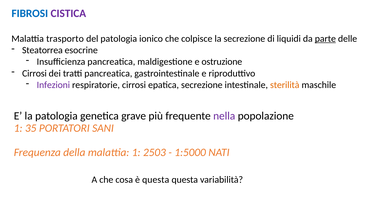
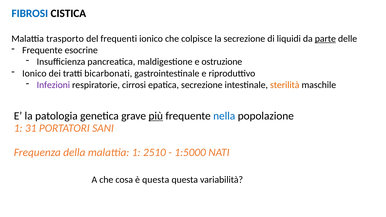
CISTICA colour: purple -> black (68, 13)
del patologia: patologia -> frequenti (119, 39)
Steatorrea: Steatorrea -> Frequente (42, 50)
Cirrosi: Cirrosi -> Ionico (34, 73)
tratti pancreatica: pancreatica -> bicarbonati (108, 73)
più underline: none -> present (156, 116)
nella colour: purple -> blue (224, 116)
35: 35 -> 31 (31, 128)
2503: 2503 -> 2510 (154, 152)
